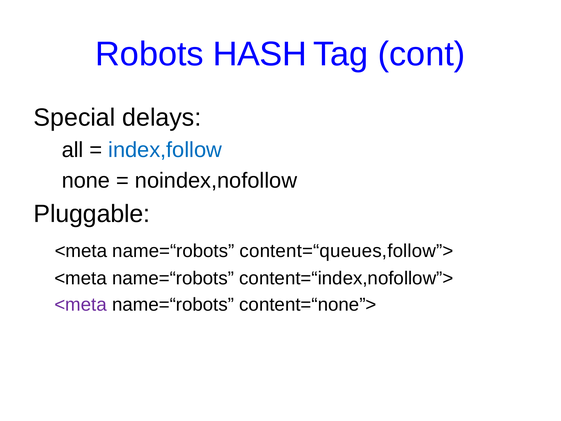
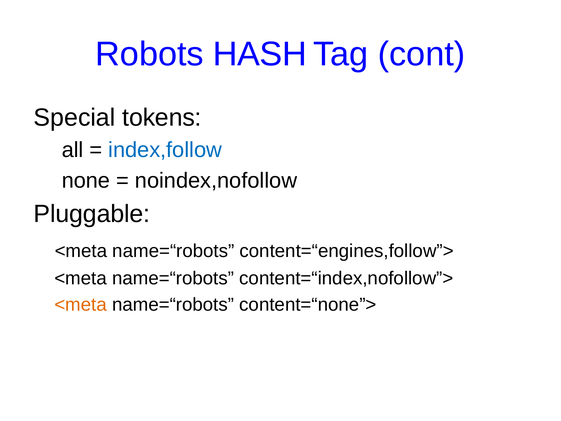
delays: delays -> tokens (162, 118)
content=“queues,follow”>: content=“queues,follow”> -> content=“engines,follow”> (347, 251)
<meta colour: purple -> orange (81, 304)
